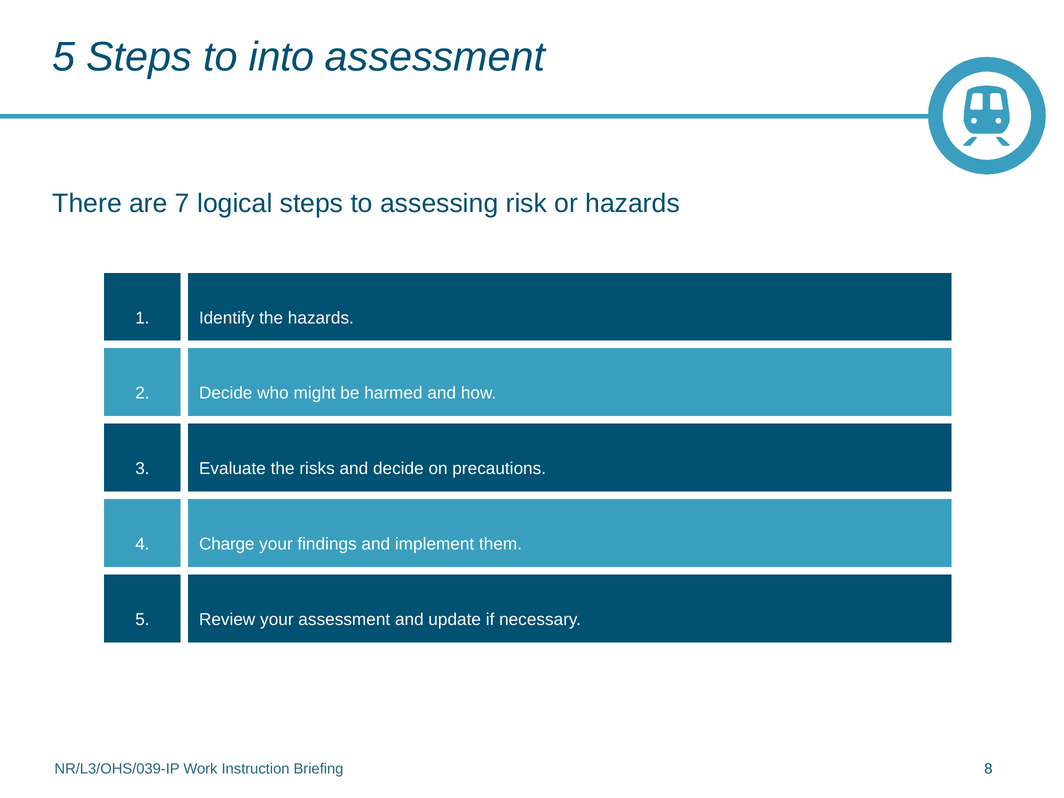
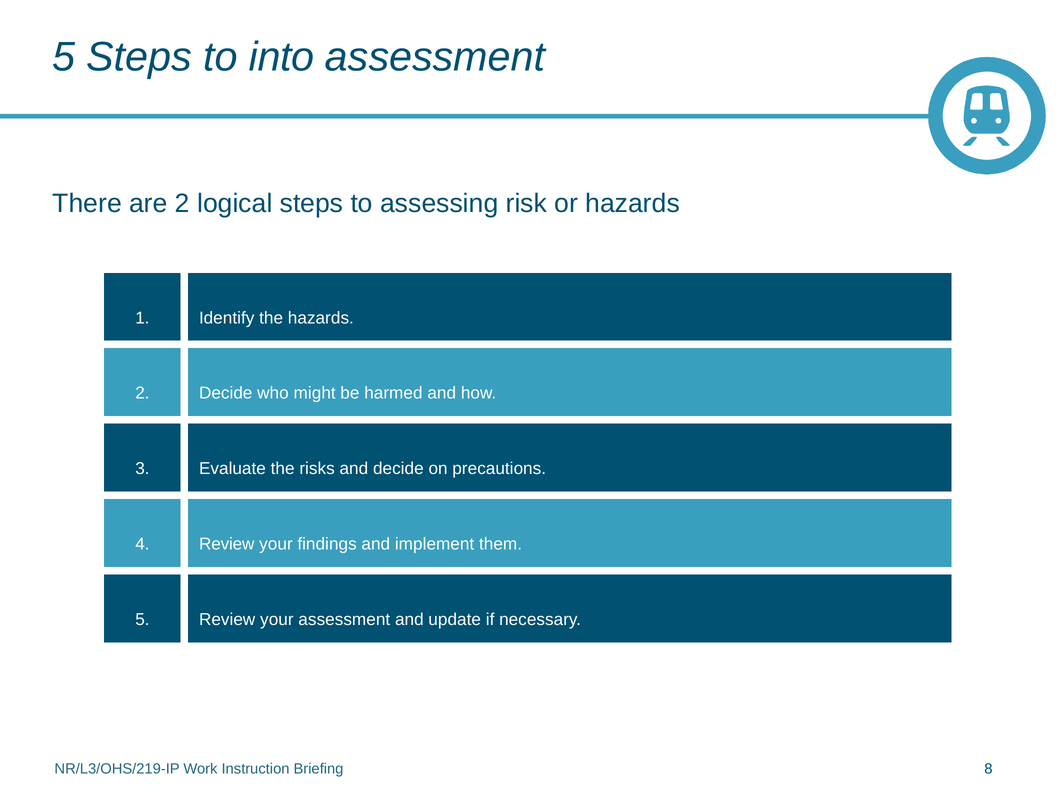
are 7: 7 -> 2 (182, 203)
Charge: Charge -> Review (227, 544)
NR/L3/OHS/039-IP: NR/L3/OHS/039-IP -> NR/L3/OHS/219-IP (117, 769)
